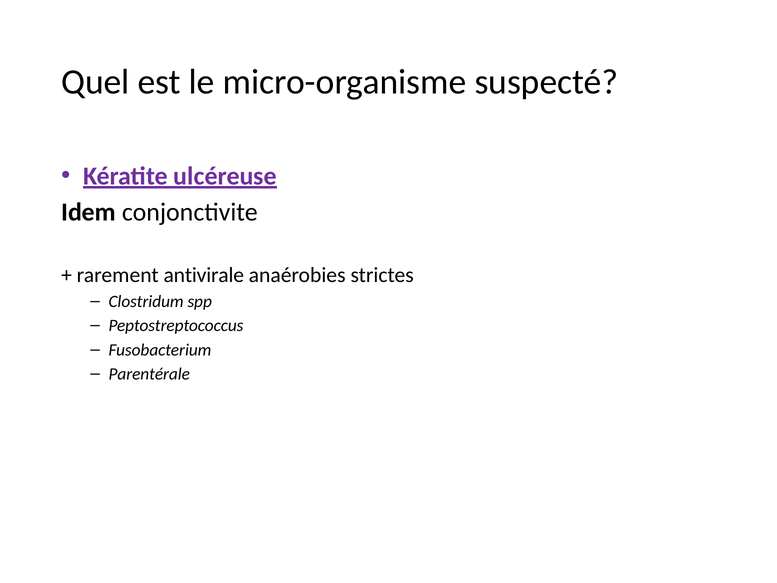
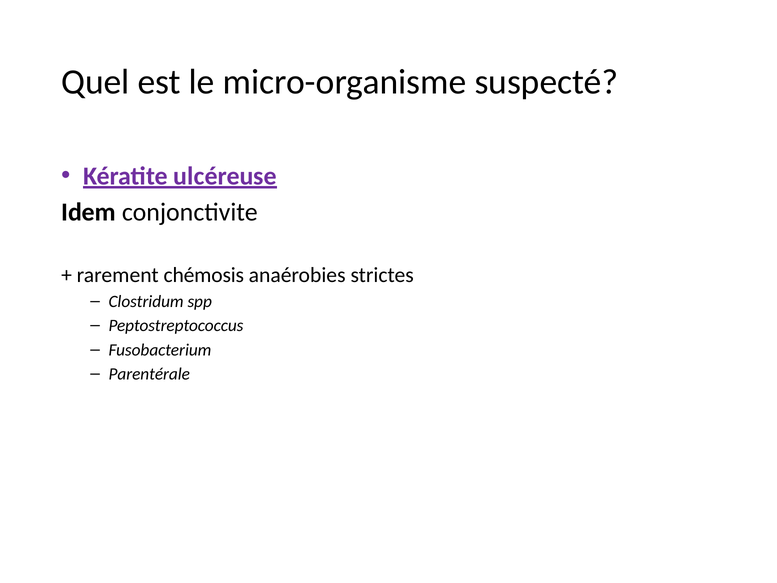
antivirale: antivirale -> chémosis (204, 275)
